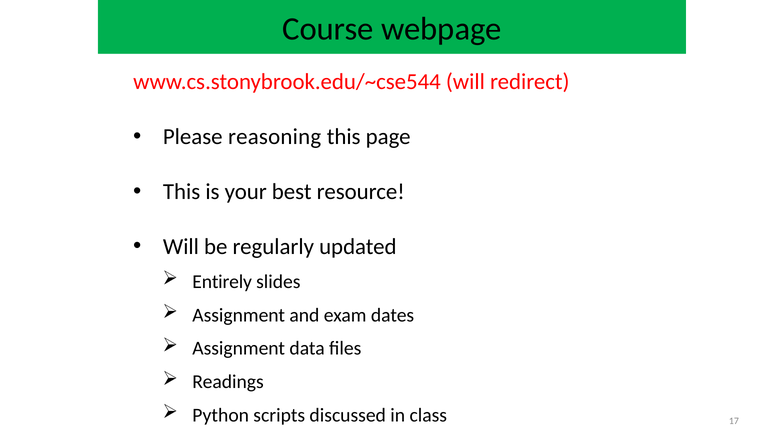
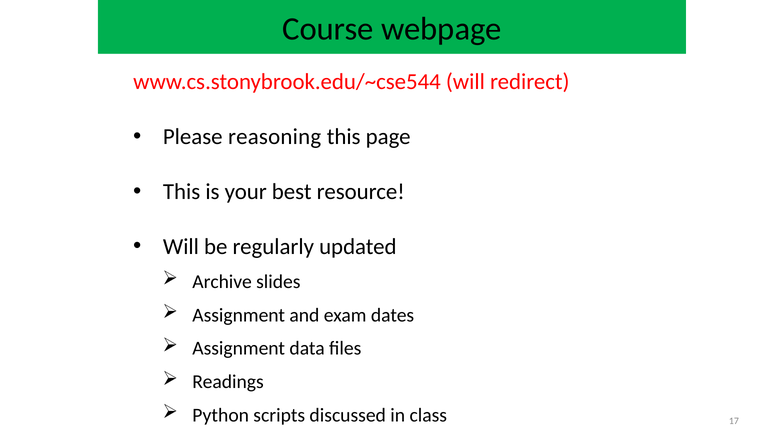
Entirely: Entirely -> Archive (222, 282)
